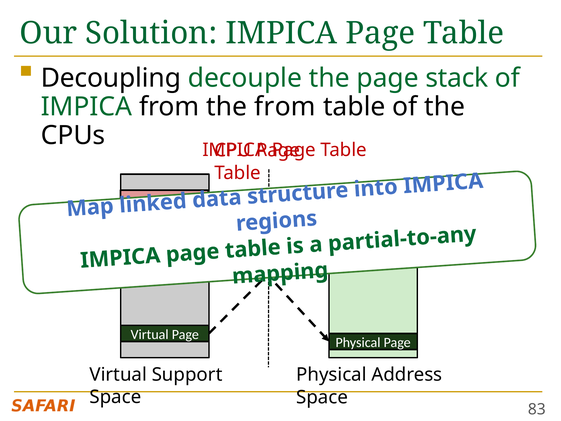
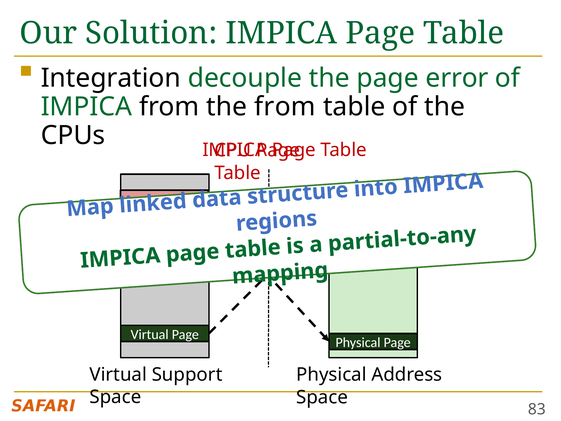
Decoupling: Decoupling -> Integration (111, 78)
stack: stack -> error (457, 78)
